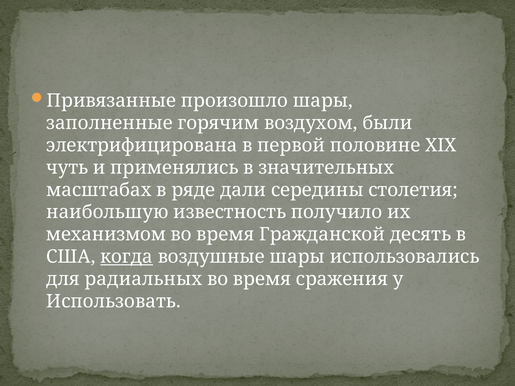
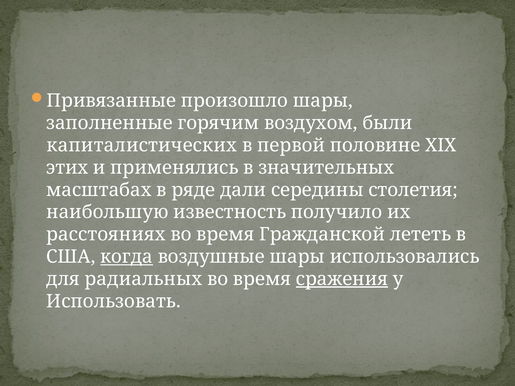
электрифицирована: электрифицирована -> капиталистических (142, 145)
чуть: чуть -> этих (67, 168)
механизмом: механизмом -> расстояниях (106, 235)
десять: десять -> лететь (420, 235)
сражения underline: none -> present (342, 279)
